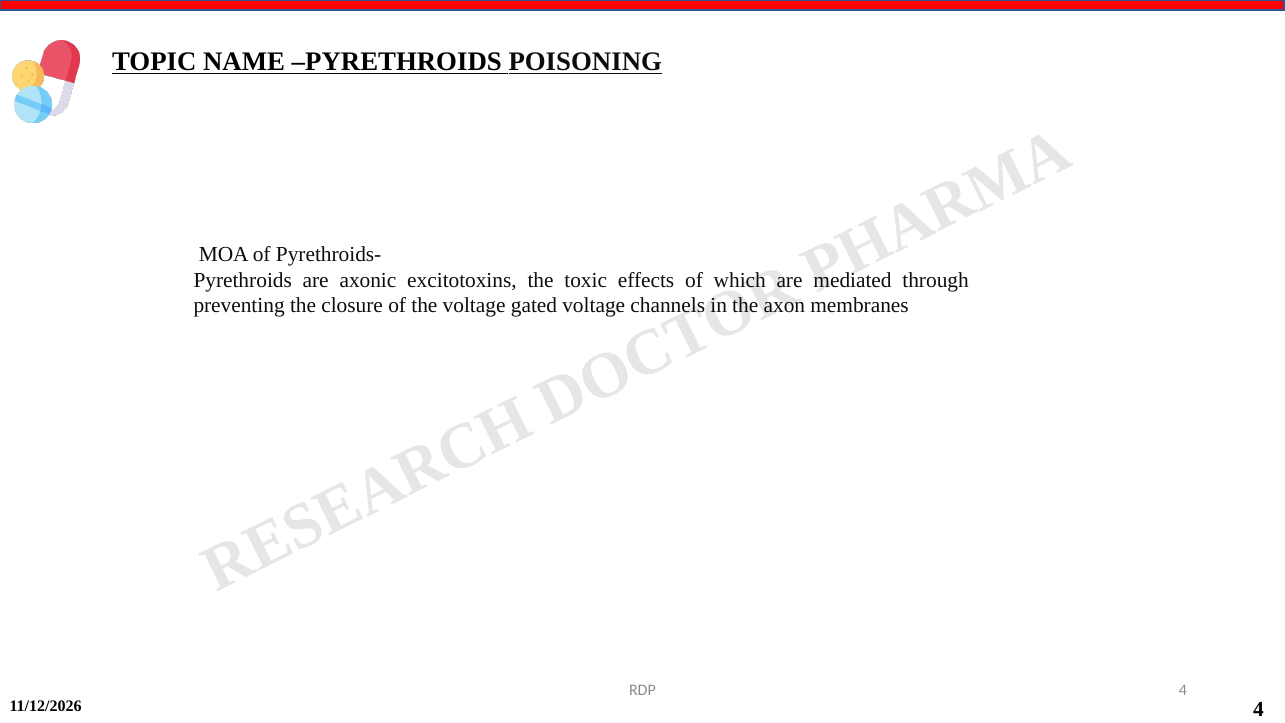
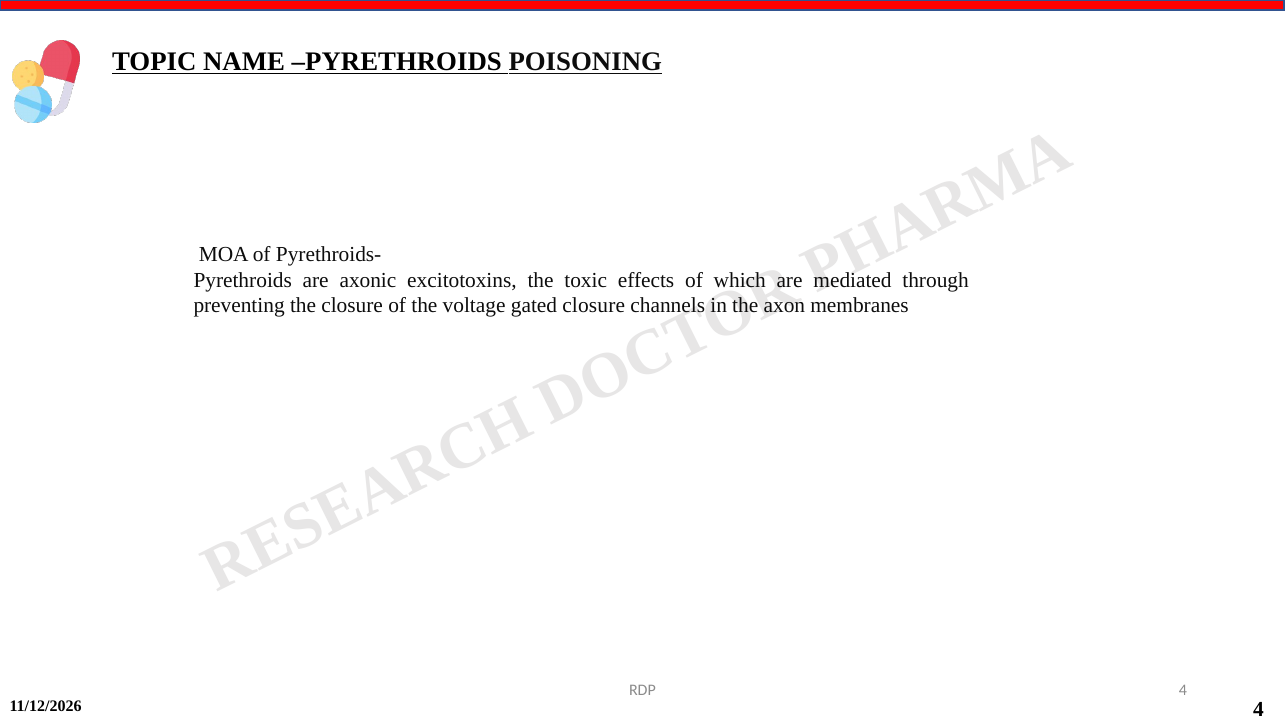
gated voltage: voltage -> closure (594, 306)
